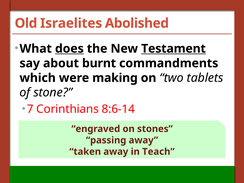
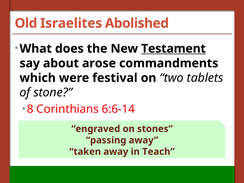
does underline: present -> none (69, 49)
burnt: burnt -> arose (99, 63)
making: making -> festival (115, 78)
7: 7 -> 8 (30, 109)
8:6-14: 8:6-14 -> 6:6-14 (118, 109)
